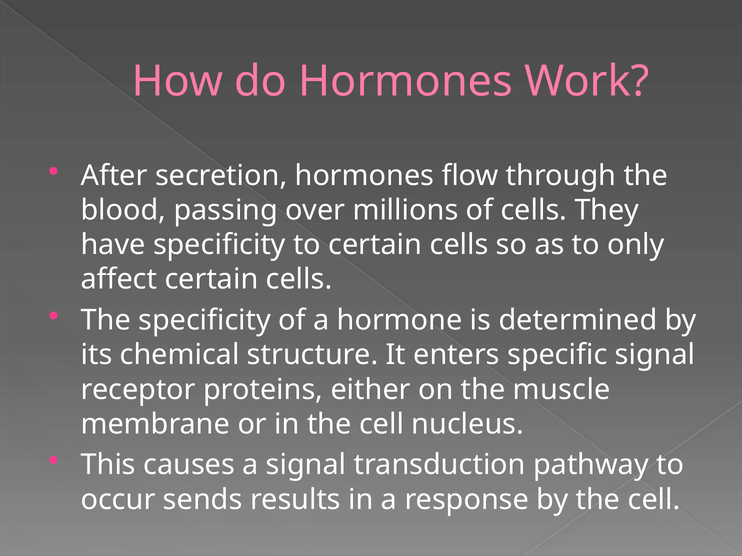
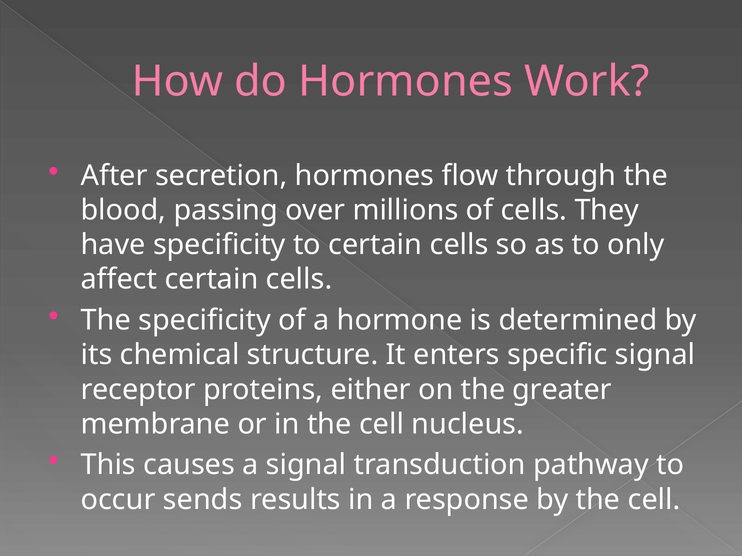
muscle: muscle -> greater (562, 390)
